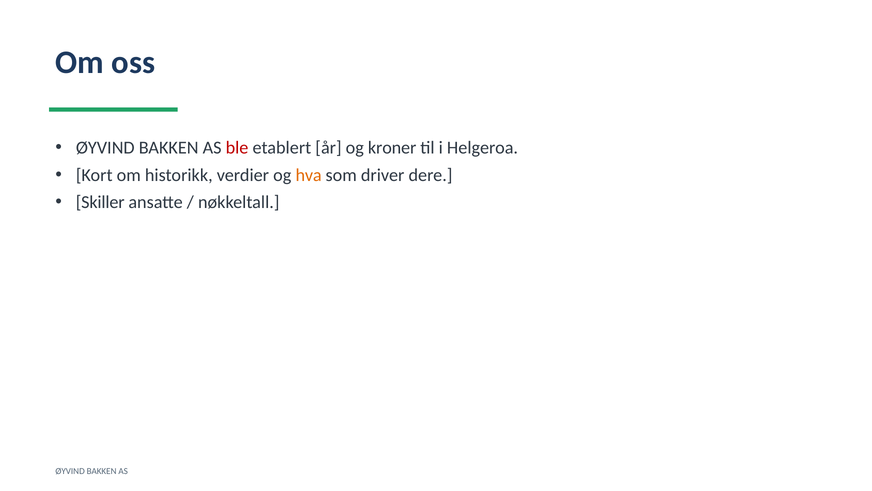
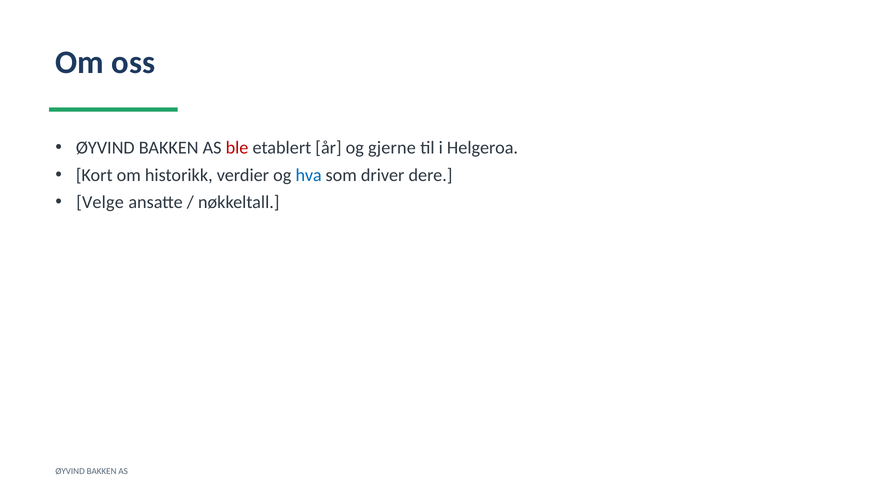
kroner: kroner -> gjerne (392, 148)
hva colour: orange -> blue (309, 175)
Skiller: Skiller -> Velge (100, 202)
